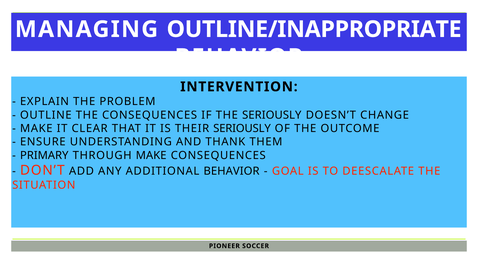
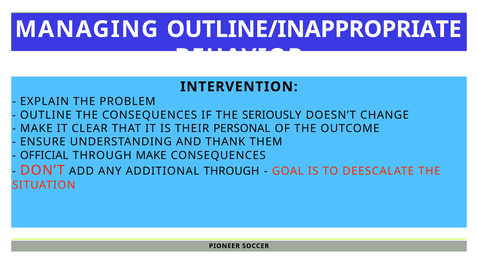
THEIR SERIOUSLY: SERIOUSLY -> PERSONAL (242, 128)
PRIMARY: PRIMARY -> OFFICIAL (44, 155)
ADDITIONAL BEHAVIOR: BEHAVIOR -> THROUGH (232, 171)
